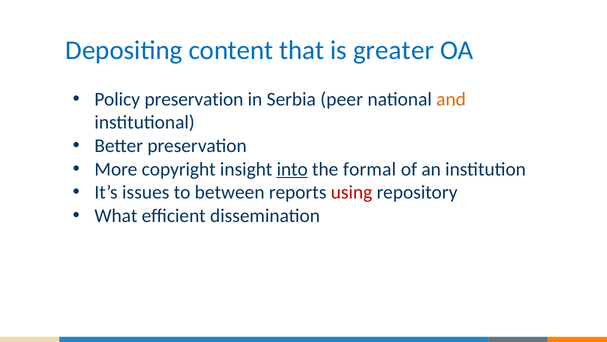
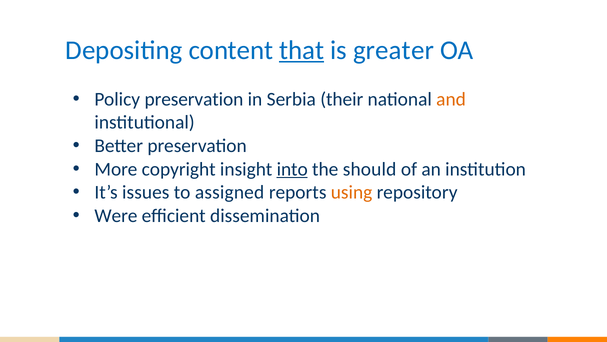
that underline: none -> present (302, 50)
peer: peer -> their (342, 99)
formal: formal -> should (370, 169)
between: between -> assigned (230, 192)
using colour: red -> orange (352, 192)
What: What -> Were (116, 215)
